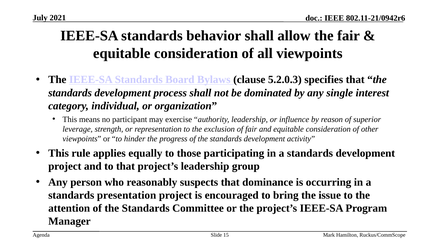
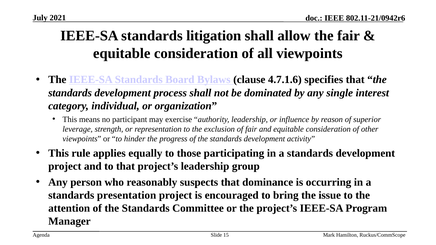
behavior: behavior -> litigation (214, 36)
5.2.0.3: 5.2.0.3 -> 4.7.1.6 (285, 80)
